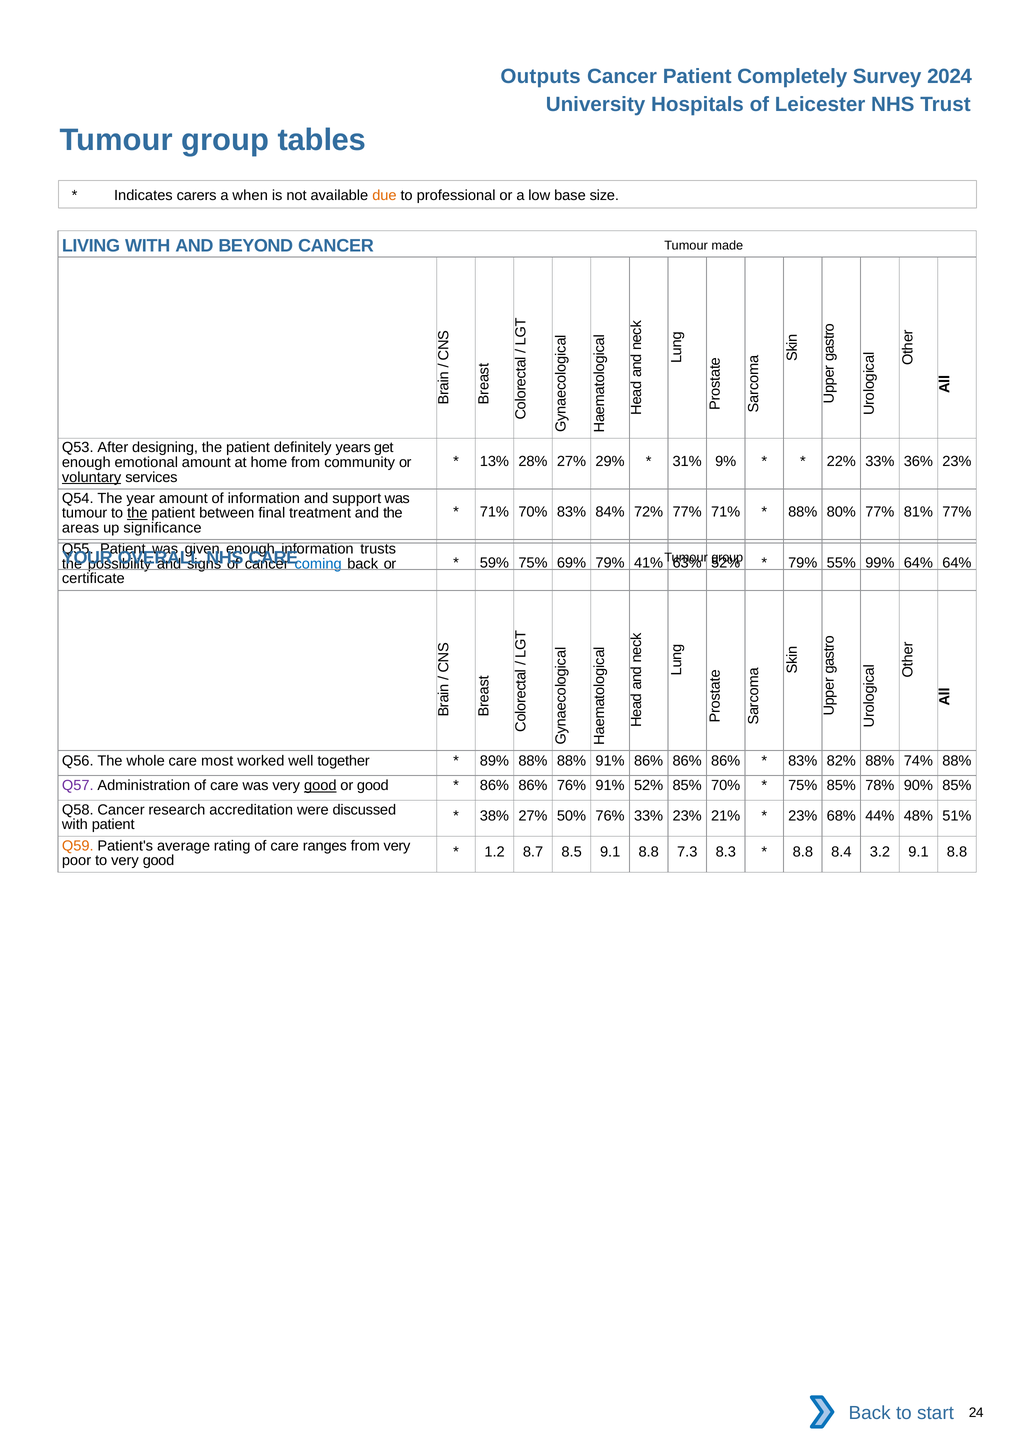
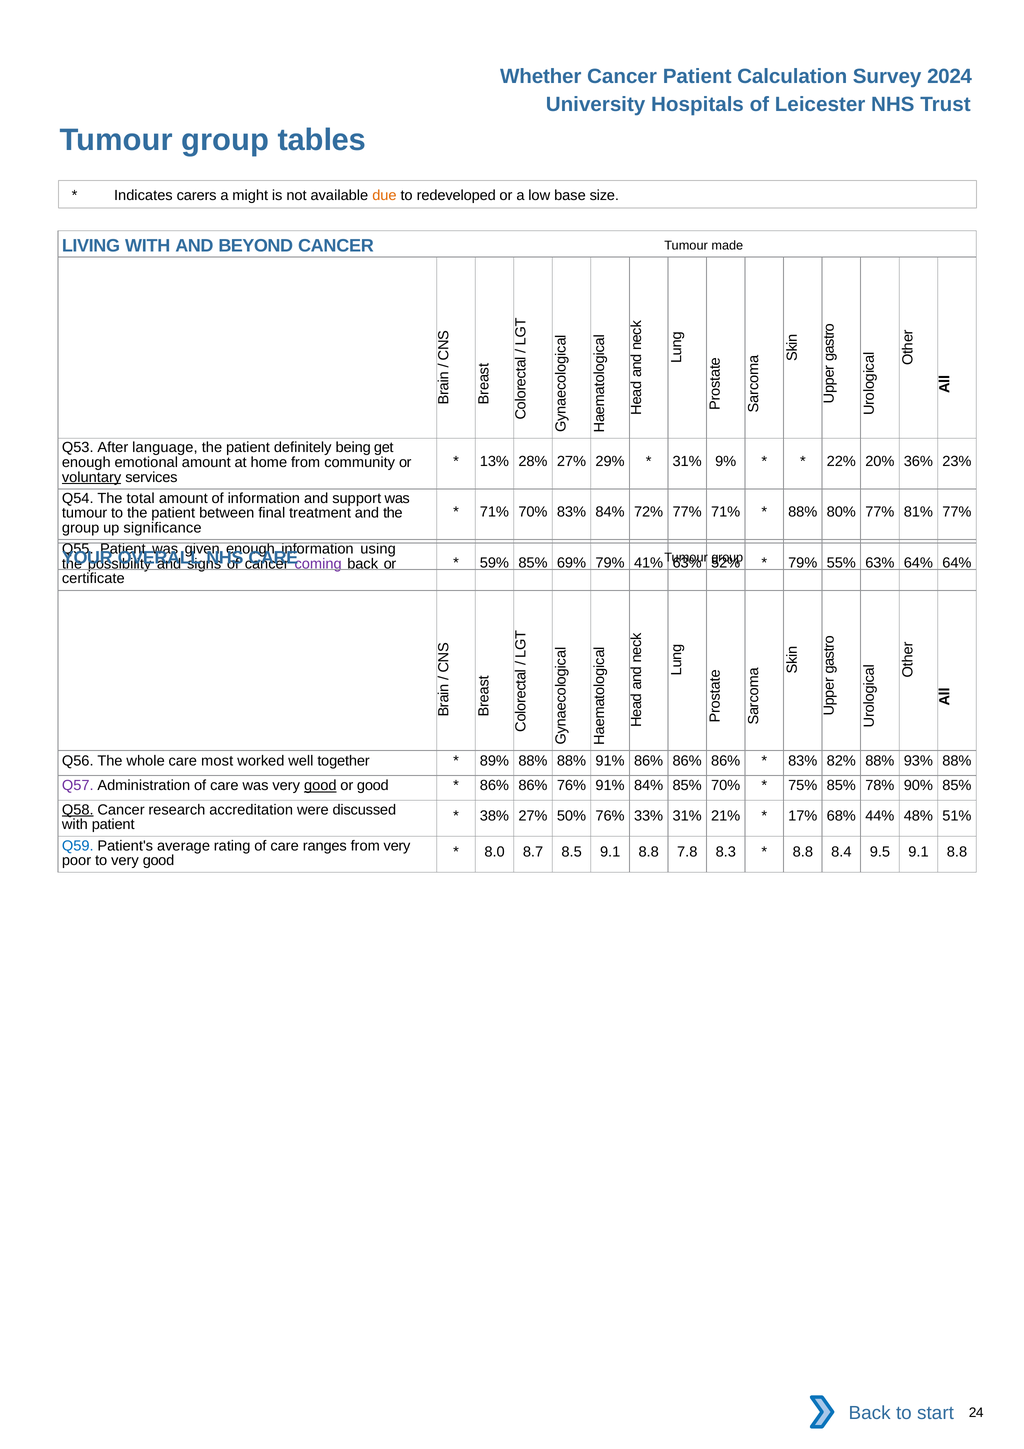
Outputs: Outputs -> Whether (541, 76)
Completely: Completely -> Calculation (792, 76)
when: when -> might (250, 195)
professional: professional -> redeveloped (456, 195)
designing: designing -> language (165, 448)
years: years -> being (353, 448)
22% 33%: 33% -> 20% (880, 461)
year: year -> total (141, 498)
the underline: present -> none (137, 513)
areas: areas -> group (81, 528)
trusts: trusts -> using (378, 549)
59% 75%: 75% -> 85% (533, 563)
55% 99%: 99% -> 63% (880, 563)
coming colour: blue -> purple (318, 564)
74%: 74% -> 93% (918, 761)
91% 52%: 52% -> 84% (649, 786)
Q58 underline: none -> present (78, 810)
33% 23%: 23% -> 31% (687, 816)
23%: 23% -> 17% (803, 816)
Q59 colour: orange -> blue (78, 846)
1.2: 1.2 -> 8.0 (495, 852)
7.3: 7.3 -> 7.8 (687, 852)
3.2: 3.2 -> 9.5 (880, 852)
